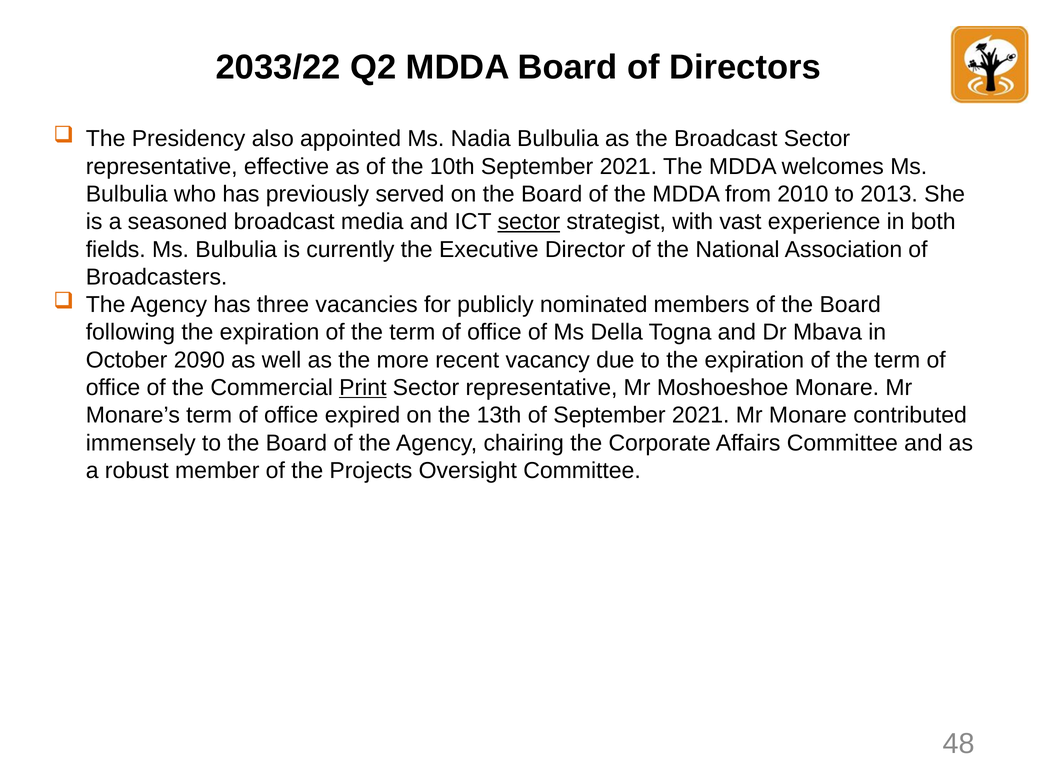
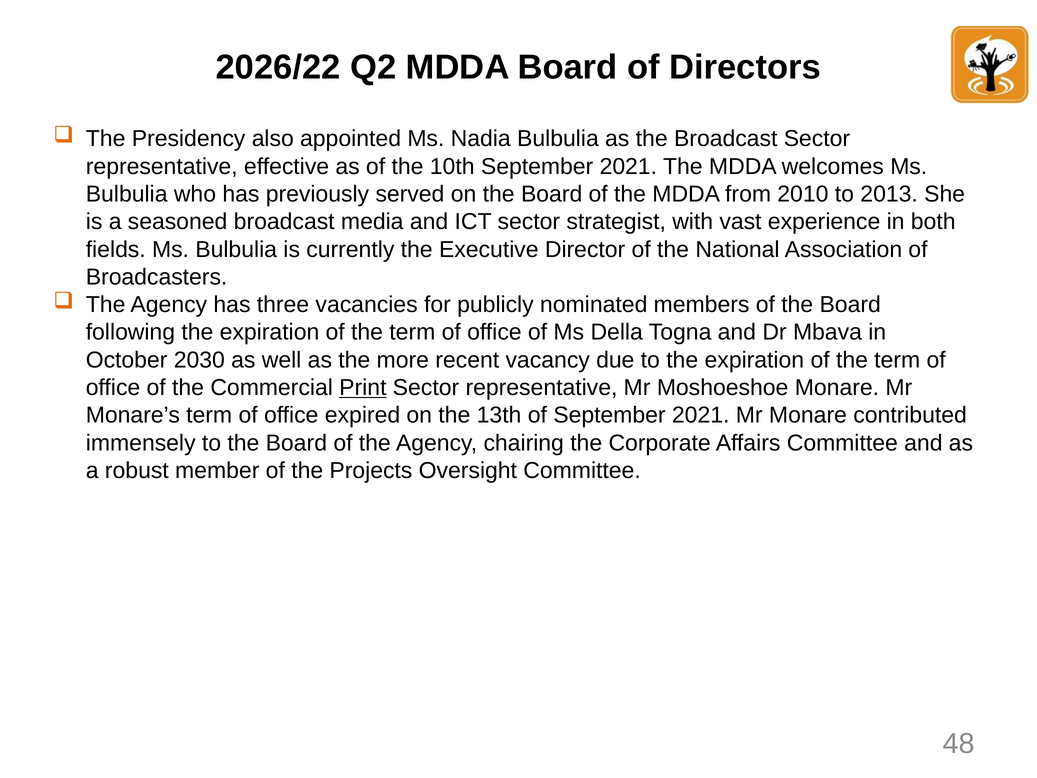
2033/22: 2033/22 -> 2026/22 (278, 67)
sector underline: present -> none (529, 222)
2090: 2090 -> 2030 (199, 360)
